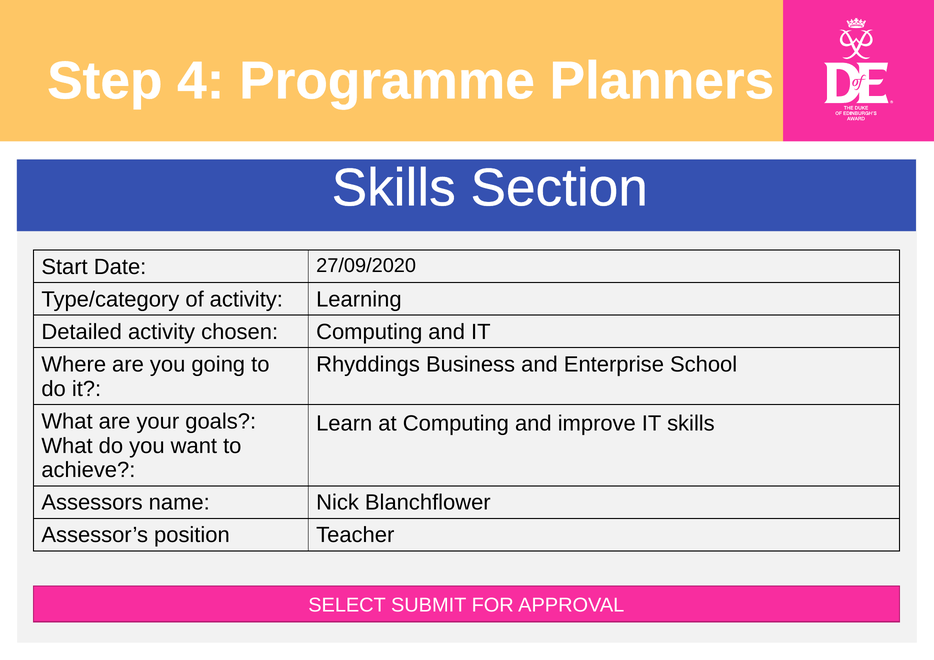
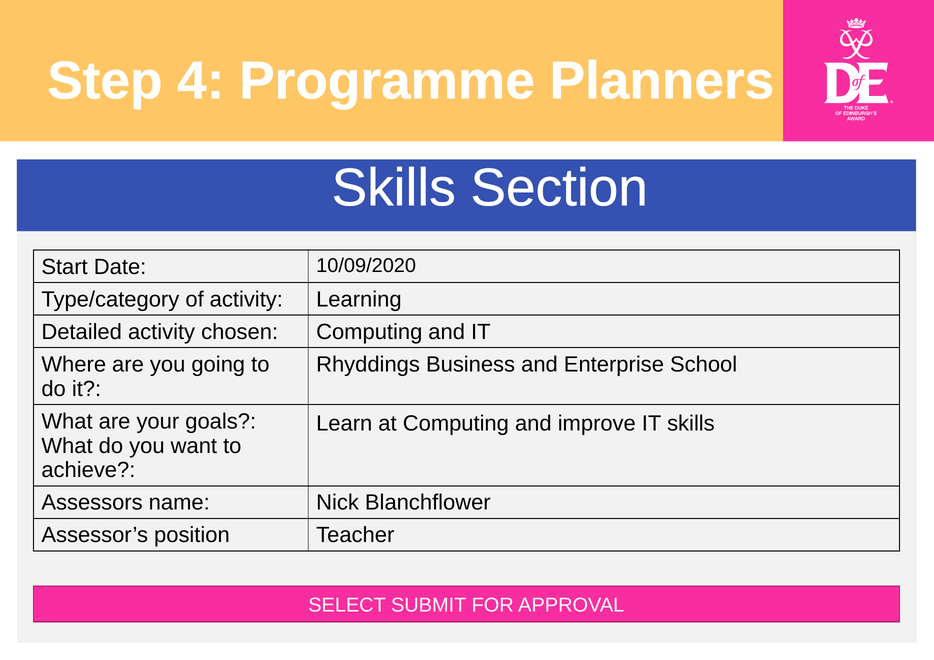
27/09/2020: 27/09/2020 -> 10/09/2020 (366, 266)
